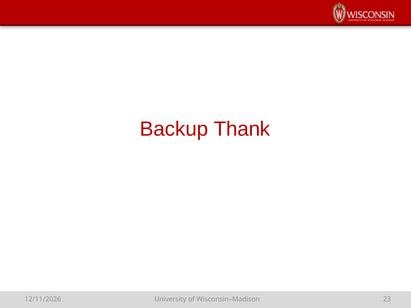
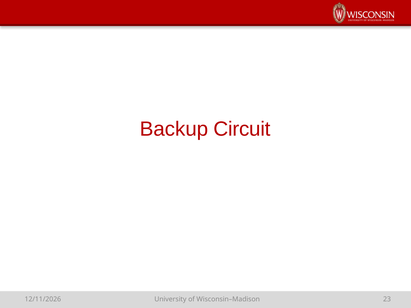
Thank: Thank -> Circuit (242, 129)
